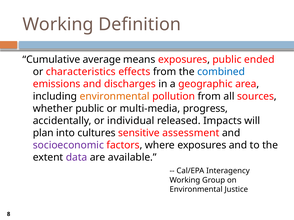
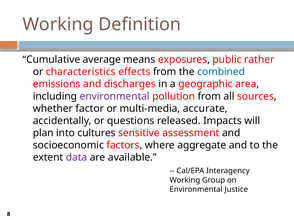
ended: ended -> rather (259, 60)
environmental colour: orange -> purple (115, 96)
whether public: public -> factor (90, 109)
progress: progress -> accurate (205, 109)
individual: individual -> questions (131, 121)
socioeconomic colour: purple -> black (68, 145)
where exposures: exposures -> aggregate (202, 145)
